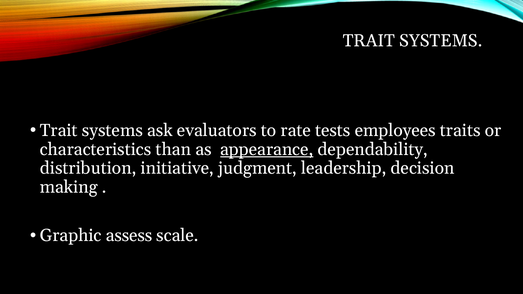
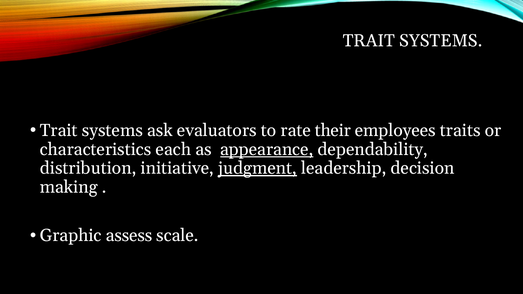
tests: tests -> their (333, 131)
than: than -> each (173, 149)
judgment underline: none -> present (258, 168)
